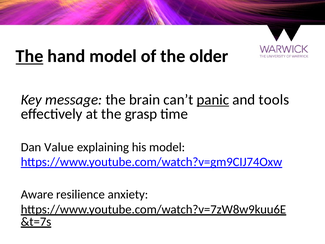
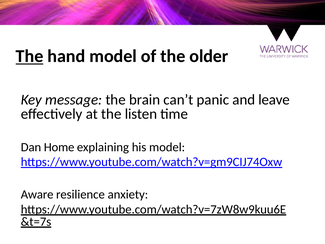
panic underline: present -> none (213, 100)
tools: tools -> leave (274, 100)
grasp: grasp -> listen (141, 114)
Value: Value -> Home (59, 147)
